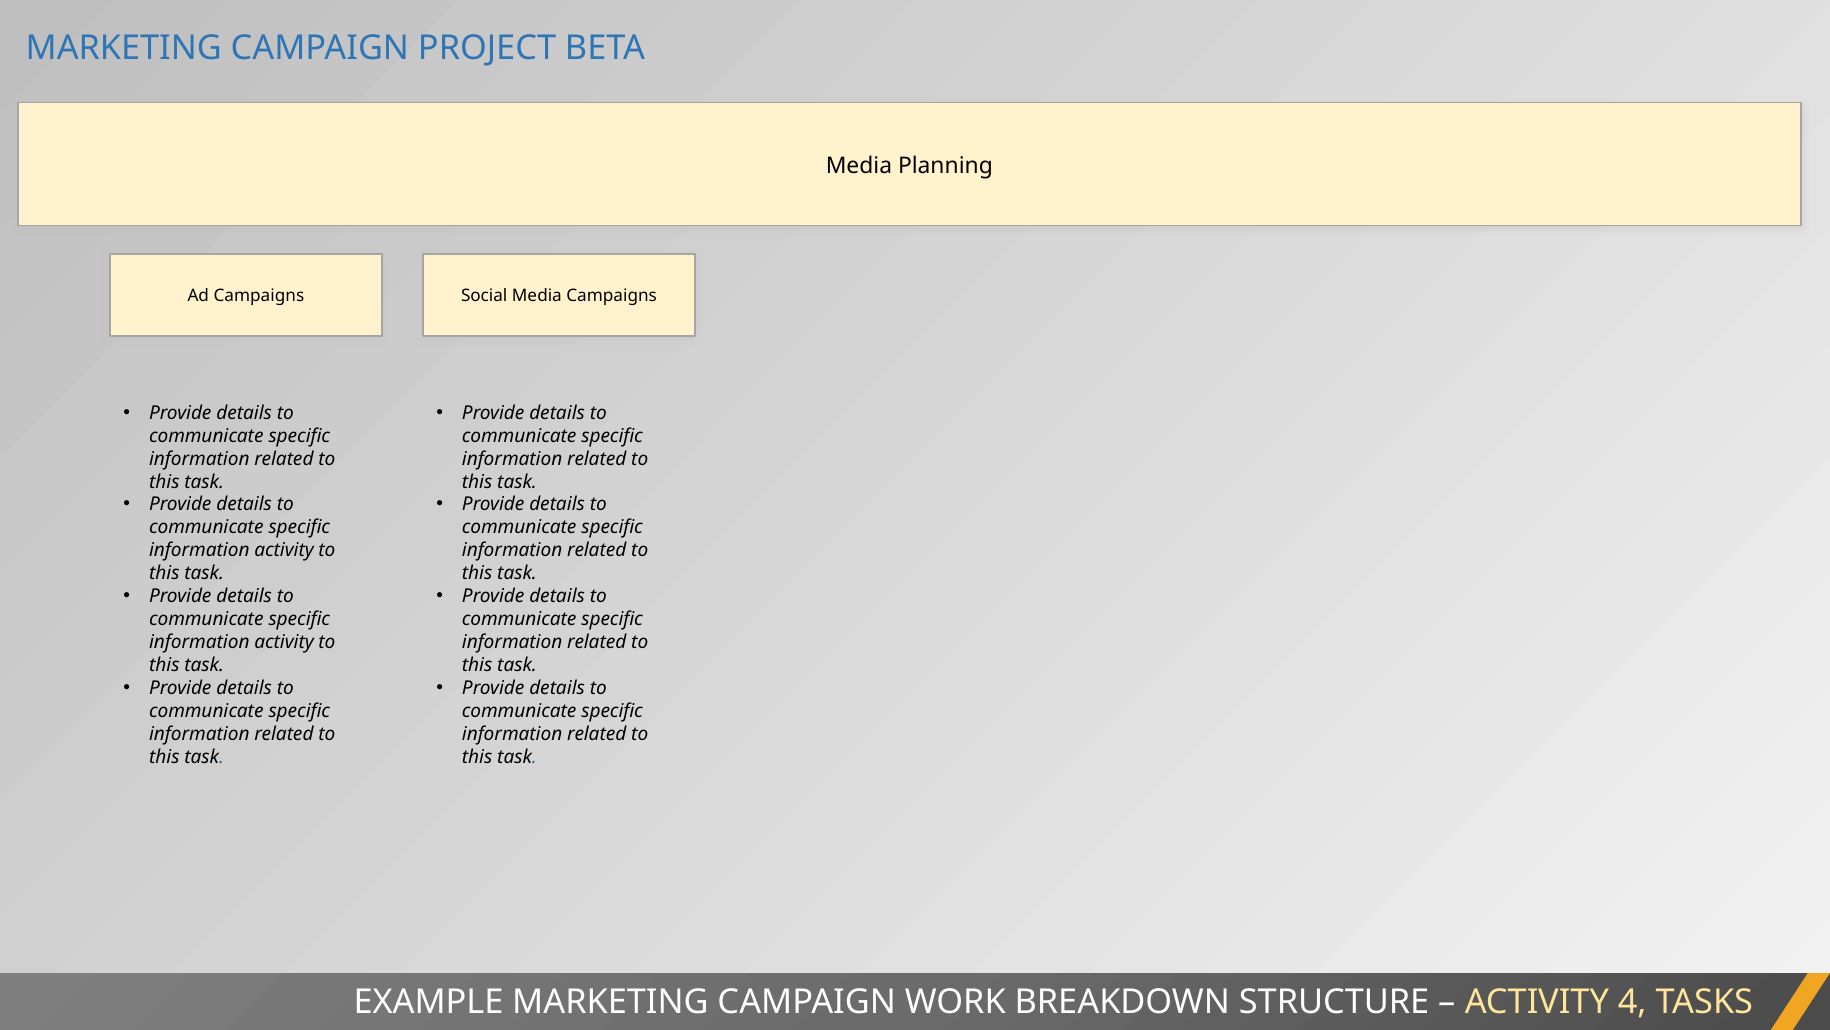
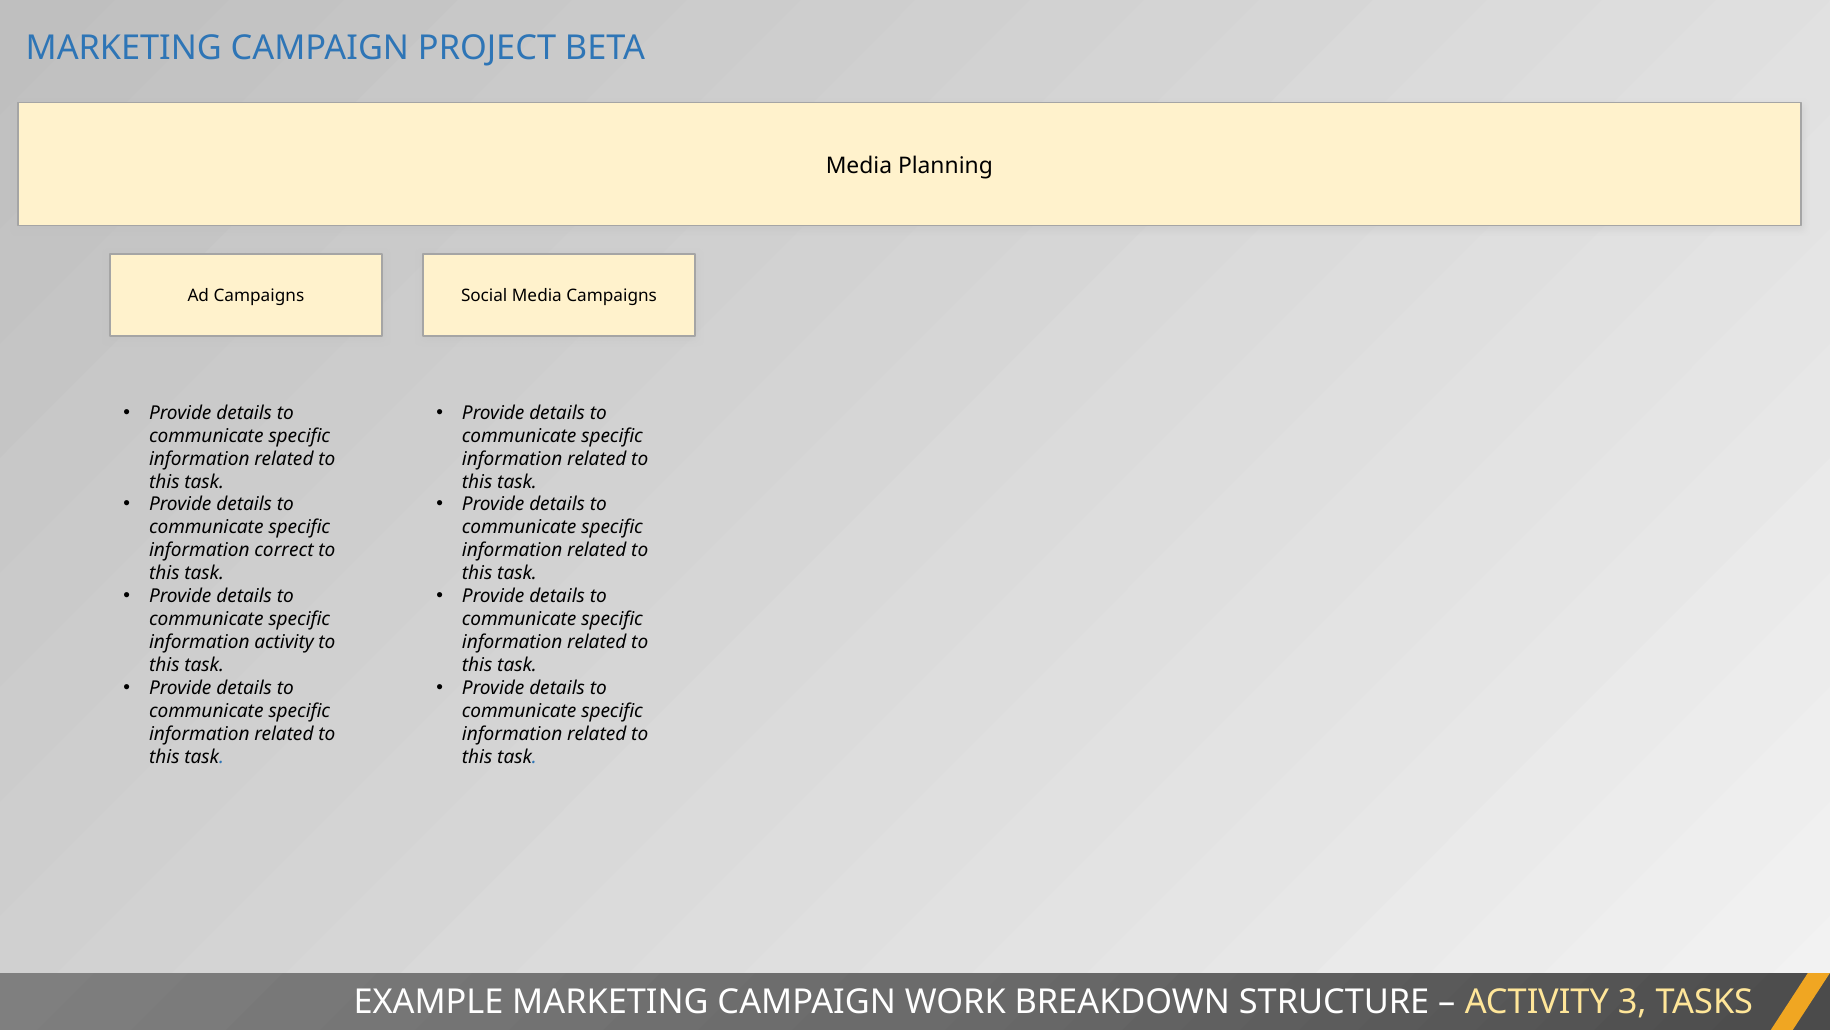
activity: activity -> correct (284, 550)
4: 4 -> 3 (1632, 1002)
